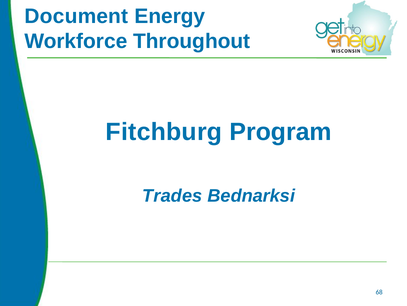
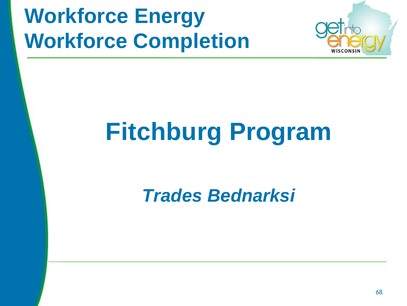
Document: Document -> Workforce (76, 16)
Throughout: Throughout -> Completion (192, 41)
